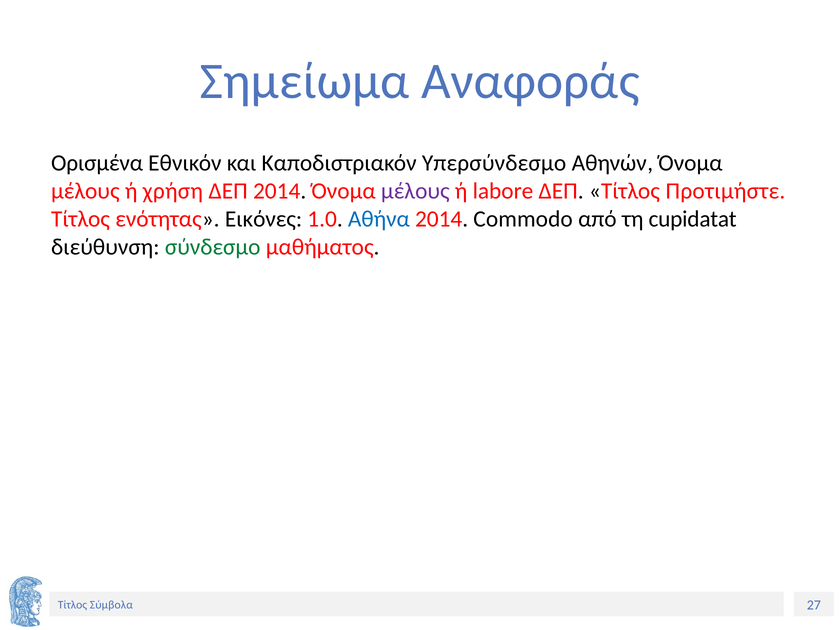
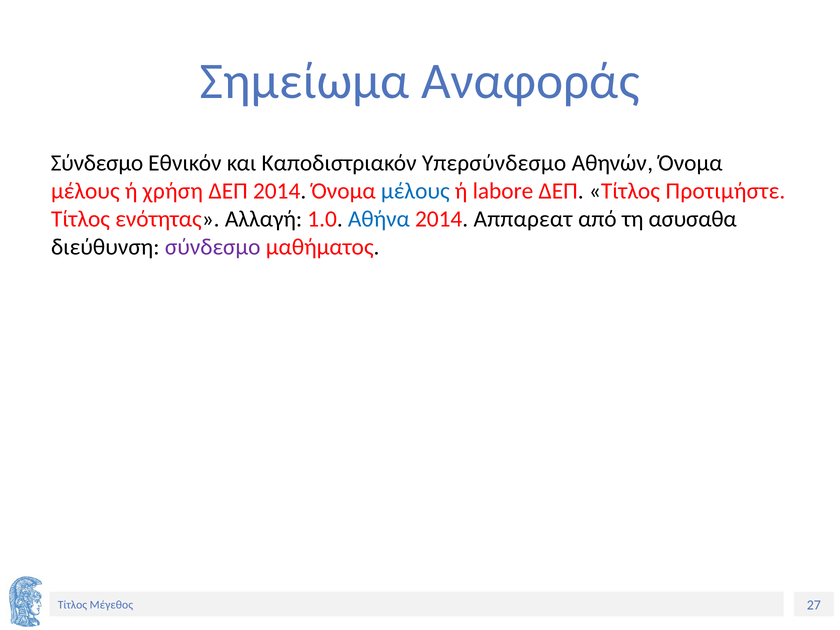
Ορισμένα: Ορισμένα -> Σύνδεσμο (97, 163)
μέλους colour: purple -> blue (415, 191)
Εικόνες: Εικόνες -> Αλλαγή (264, 219)
Commodo: Commodo -> Αππαρεατ (523, 219)
cupidatat: cupidatat -> ασυσαθα (693, 219)
σύνδεσμο colour: green -> purple (213, 247)
Σύμβολα: Σύμβολα -> Μέγεθος (111, 605)
